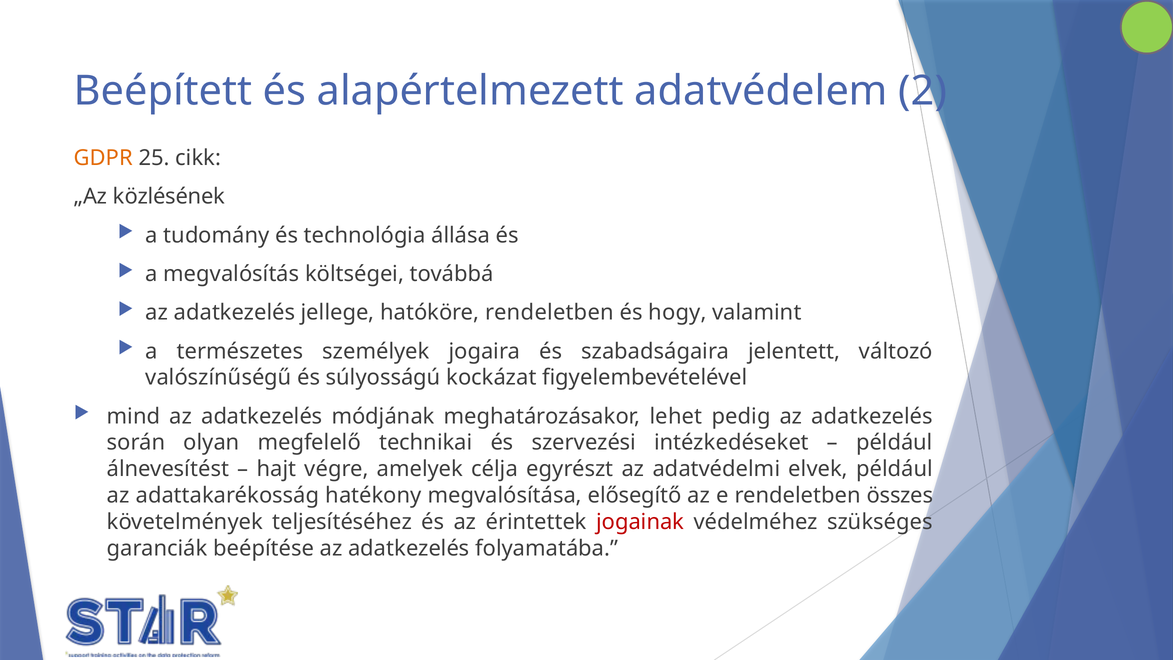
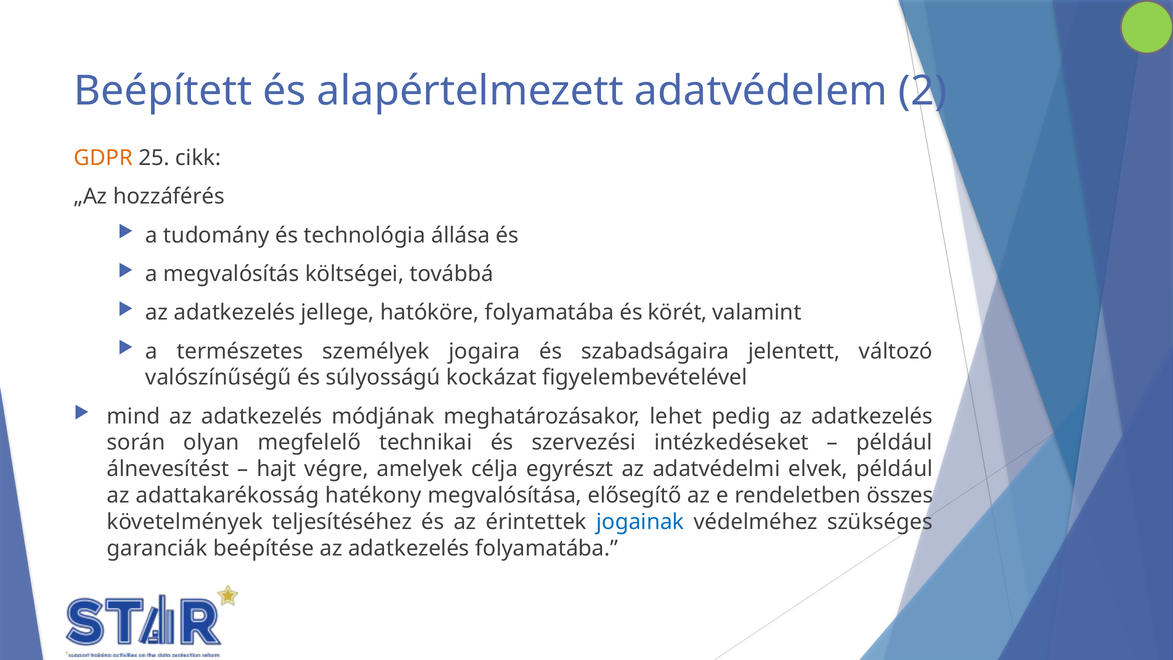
közlésének: közlésének -> hozzáférés (169, 197)
hatóköre rendeletben: rendeletben -> folyamatába (550, 313)
hogy: hogy -> körét (678, 313)
jogainak colour: red -> blue (640, 522)
